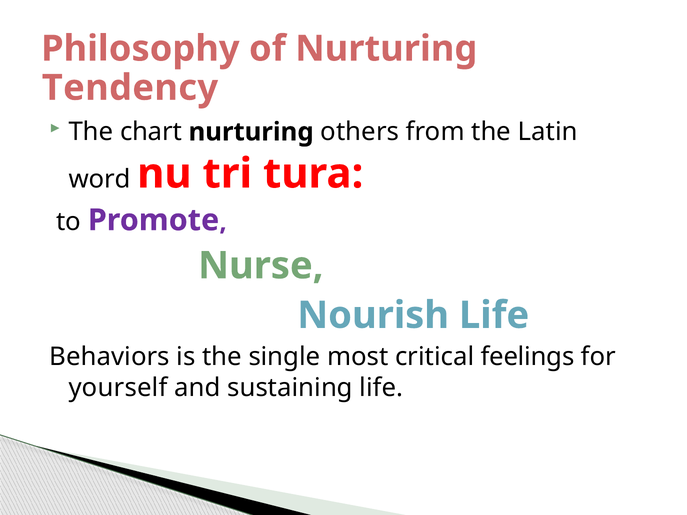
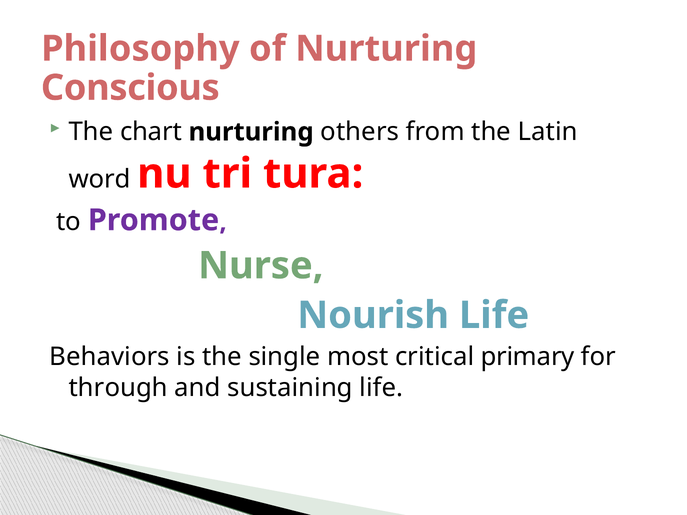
Tendency: Tendency -> Conscious (130, 88)
feelings: feelings -> primary (528, 357)
yourself: yourself -> through (118, 388)
